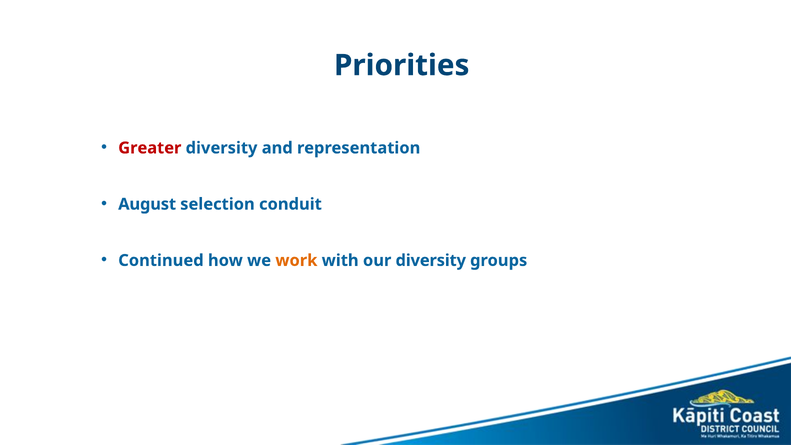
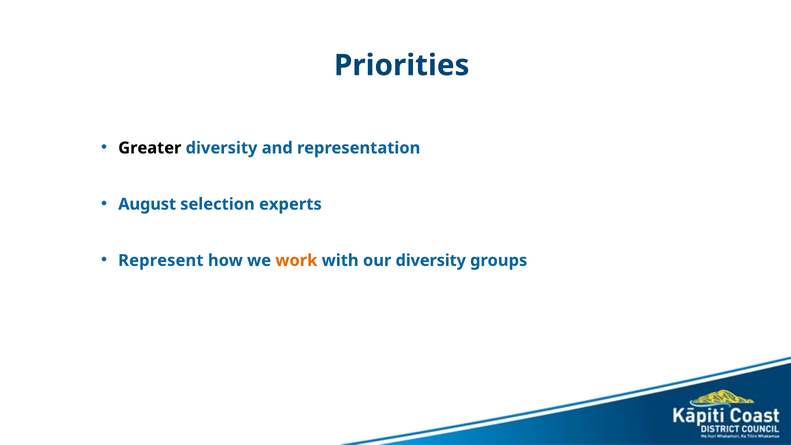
Greater colour: red -> black (150, 148)
conduit: conduit -> experts (290, 204)
Continued: Continued -> Represent (161, 260)
